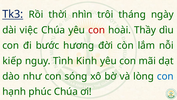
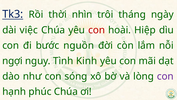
Thầy: Thầy -> Hiệp (145, 30)
hương: hương -> nguồn (79, 45)
kiếp: kiếp -> ngợi (12, 61)
con colour: blue -> purple (165, 76)
